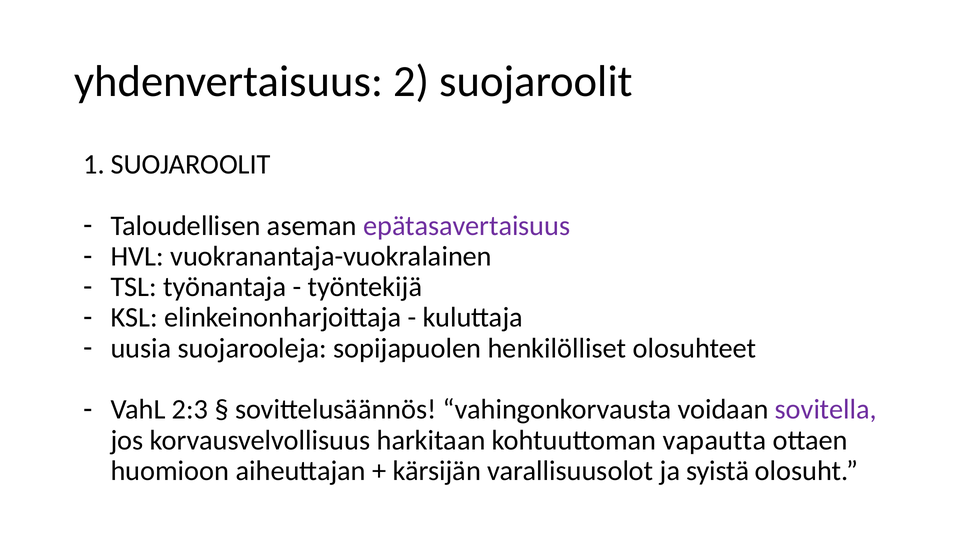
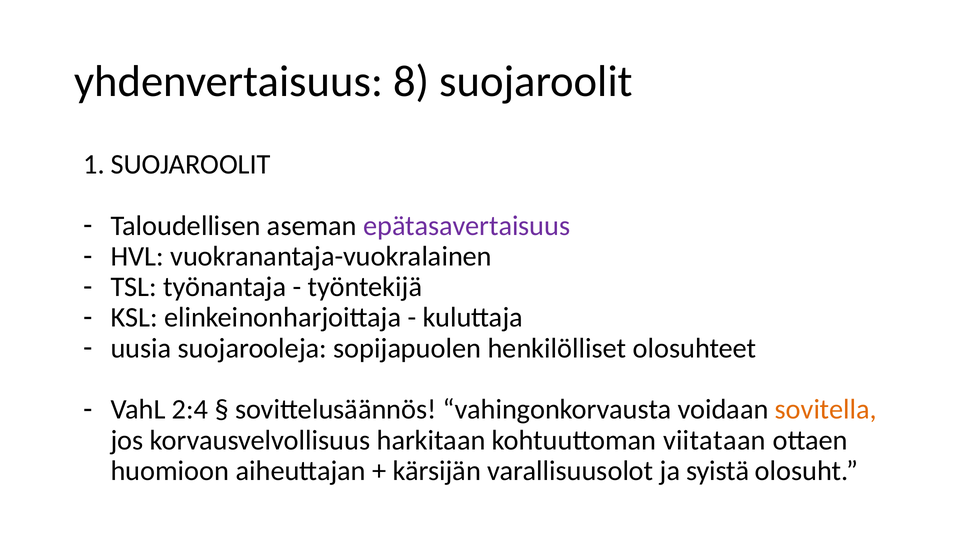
2: 2 -> 8 (411, 82)
2:3: 2:3 -> 2:4 (190, 410)
sovitella colour: purple -> orange (826, 410)
vapautta: vapautta -> viitataan (714, 440)
